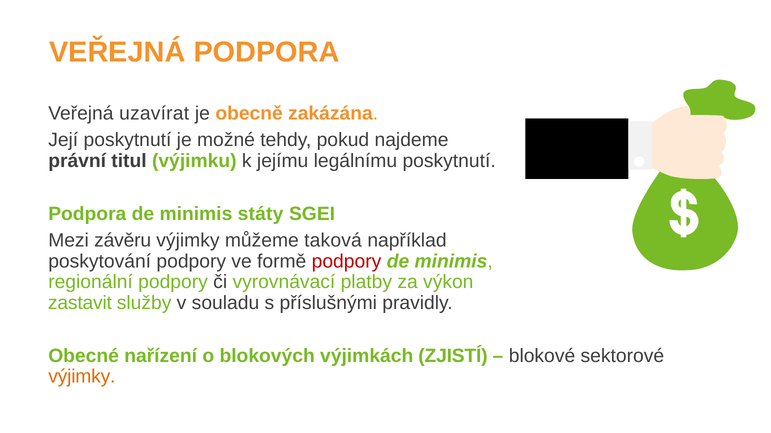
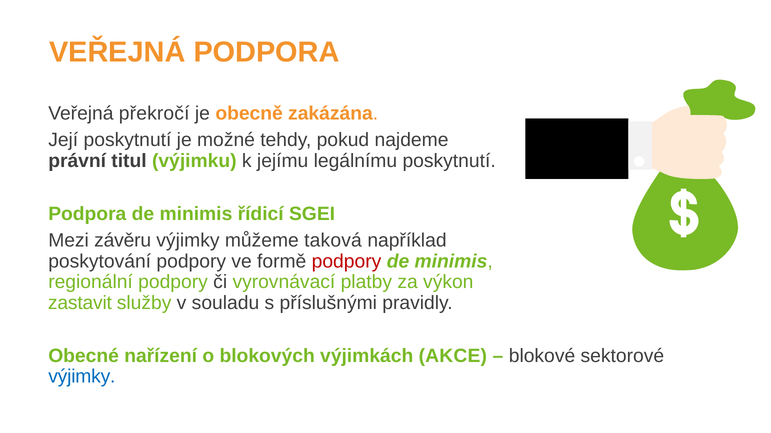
uzavírat: uzavírat -> překročí (154, 114)
státy: státy -> řídicí (261, 214)
ZJISTÍ: ZJISTÍ -> AKCE (453, 356)
výjimky colour: orange -> blue (82, 377)
